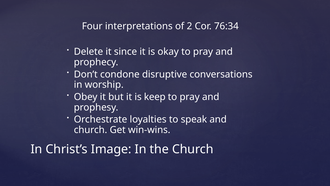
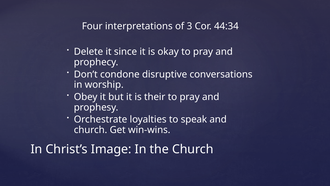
2: 2 -> 3 (189, 26)
76:34: 76:34 -> 44:34 (226, 26)
keep: keep -> their (155, 97)
